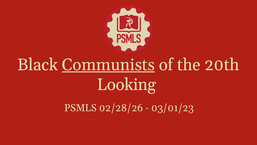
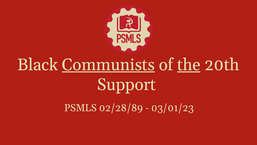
the underline: none -> present (189, 65)
Looking: Looking -> Support (127, 84)
02/28/26: 02/28/26 -> 02/28/89 (121, 108)
